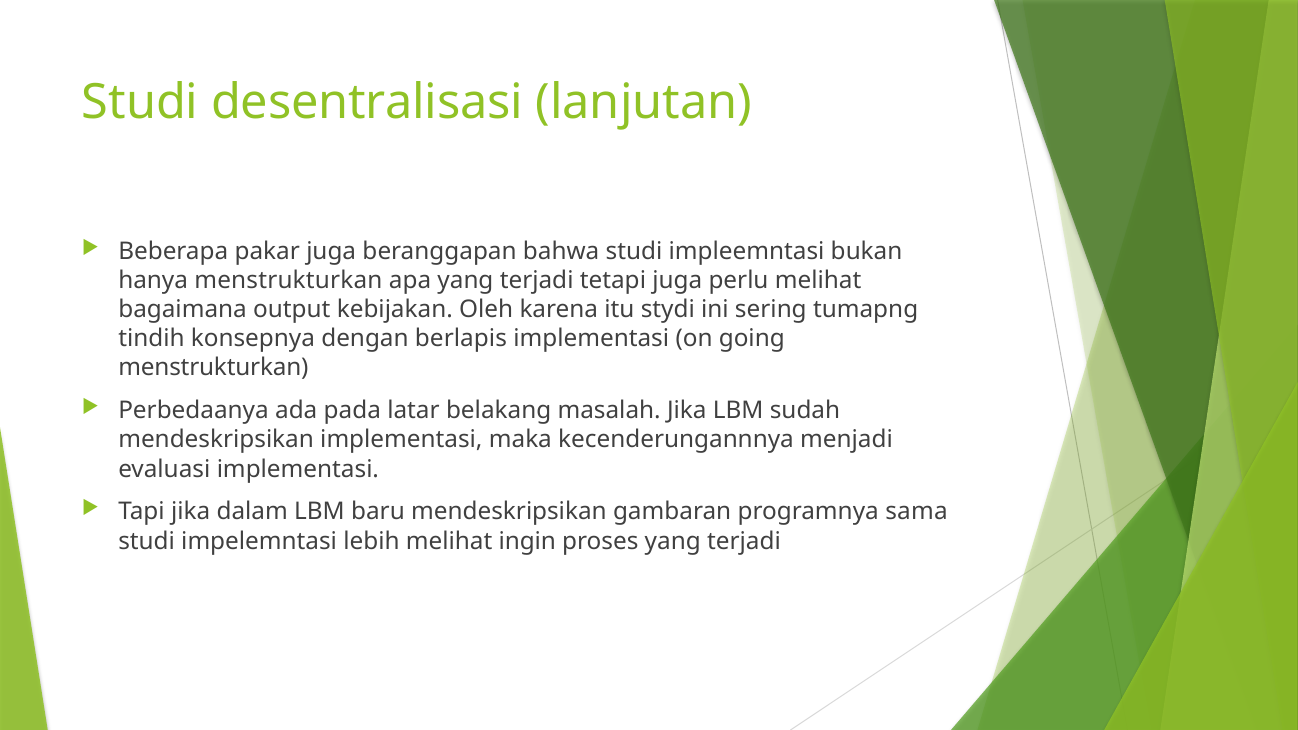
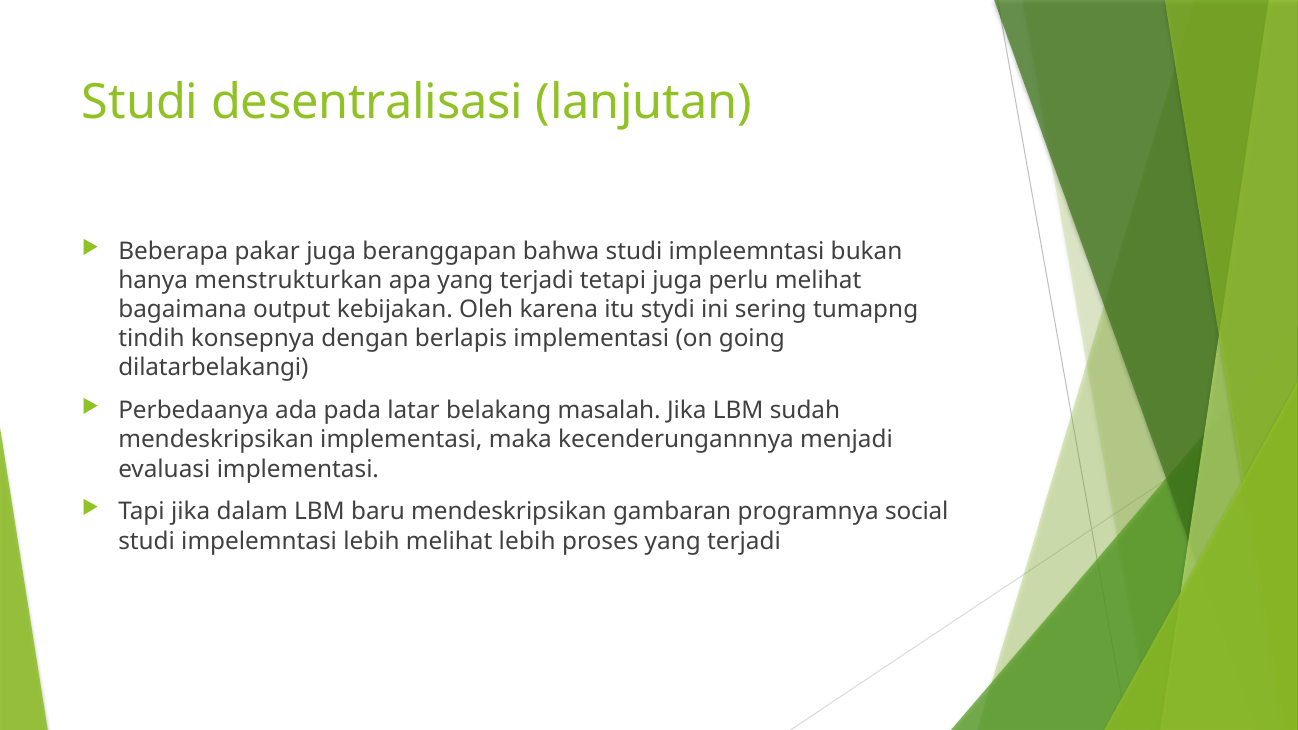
menstrukturkan: menstrukturkan -> dilatarbelakangi (213, 368)
sama: sama -> social (917, 512)
melihat ingin: ingin -> lebih (527, 541)
